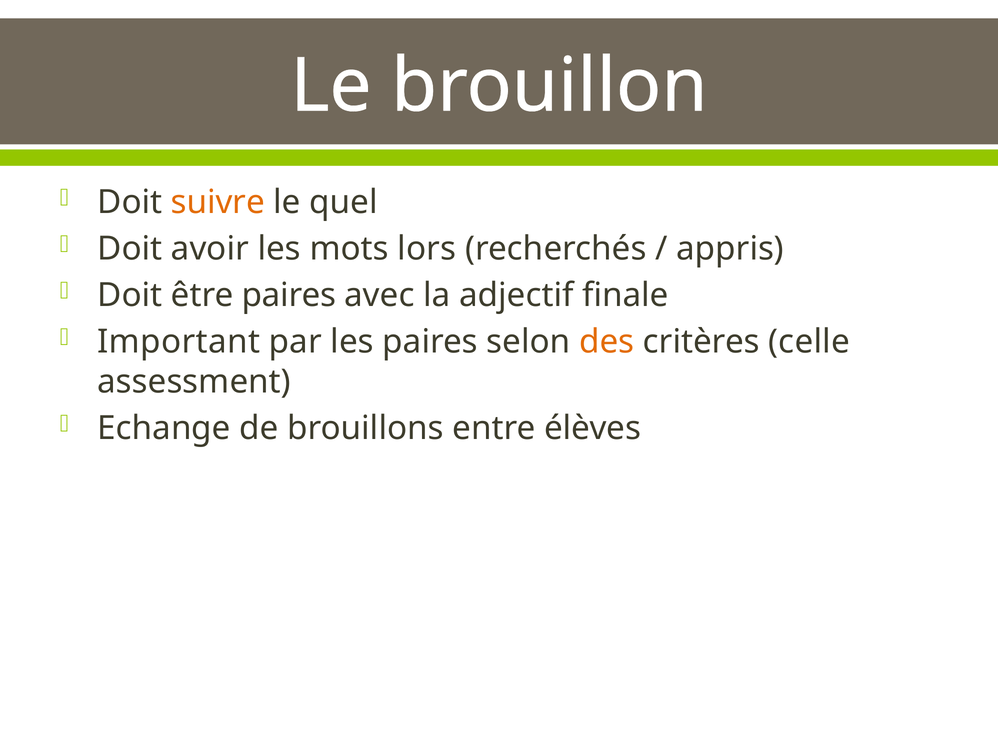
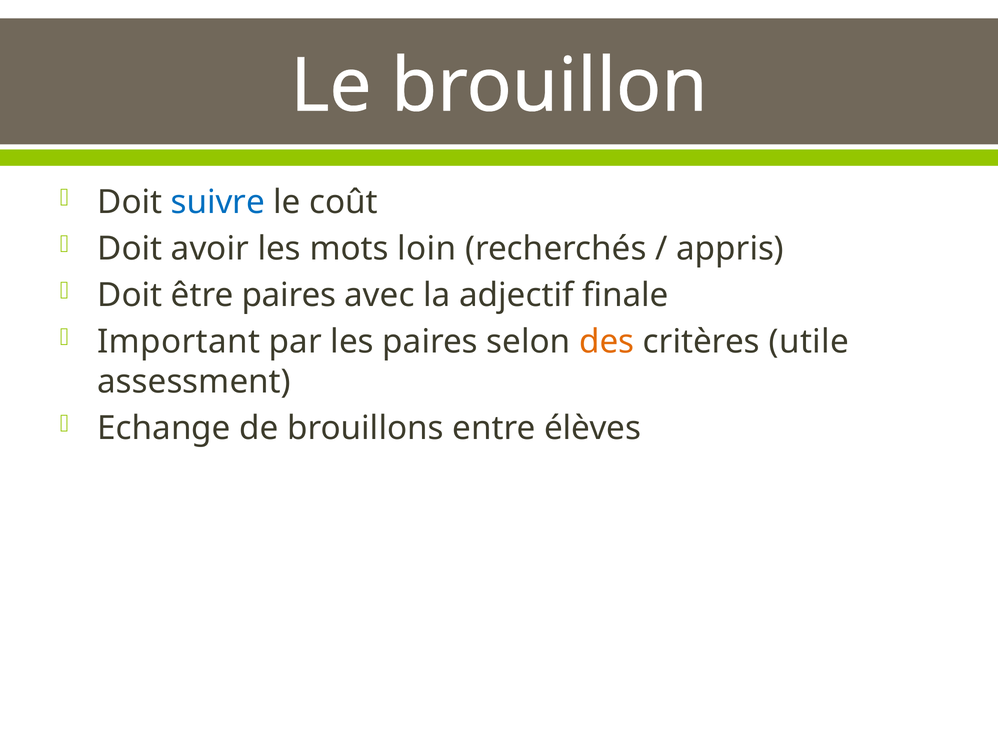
suivre colour: orange -> blue (218, 202)
quel: quel -> coût (344, 202)
lors: lors -> loin (427, 248)
celle: celle -> utile (809, 342)
